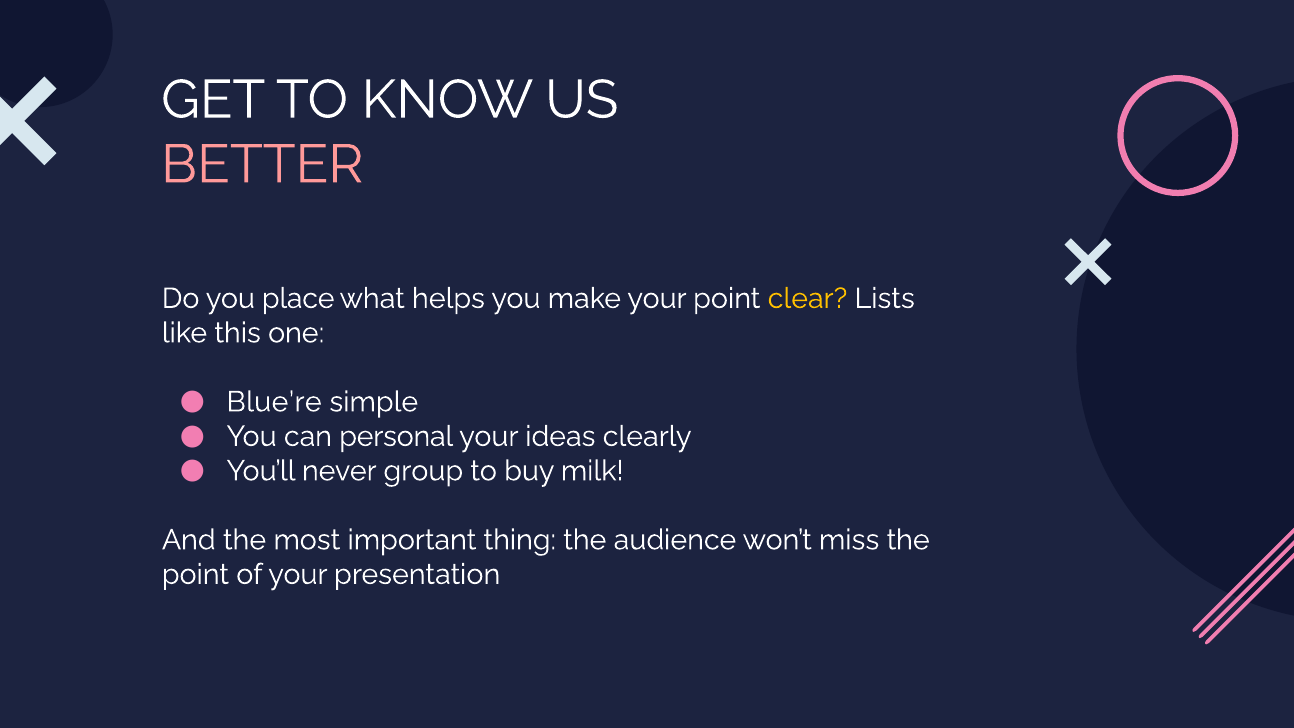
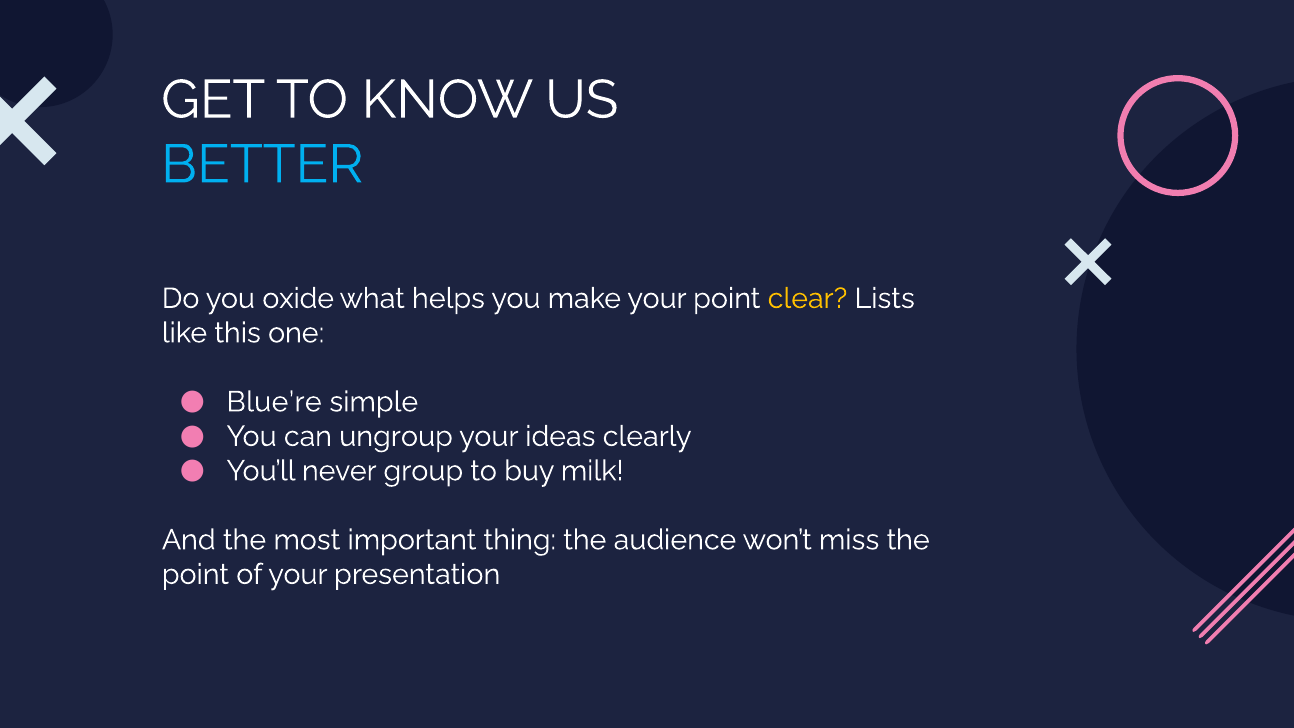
BETTER colour: pink -> light blue (262, 165)
place: place -> oxide (298, 298)
personal: personal -> ungroup (396, 436)
